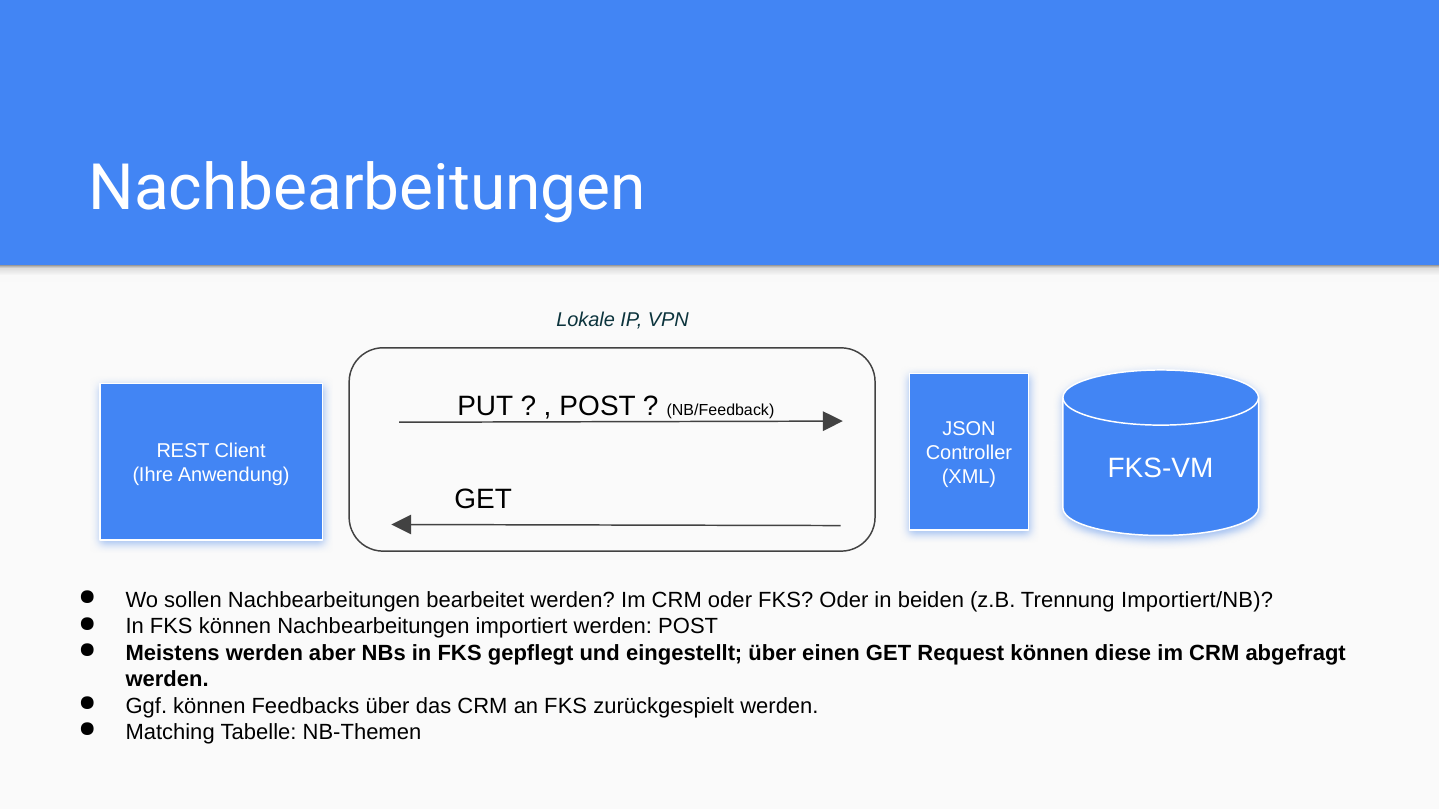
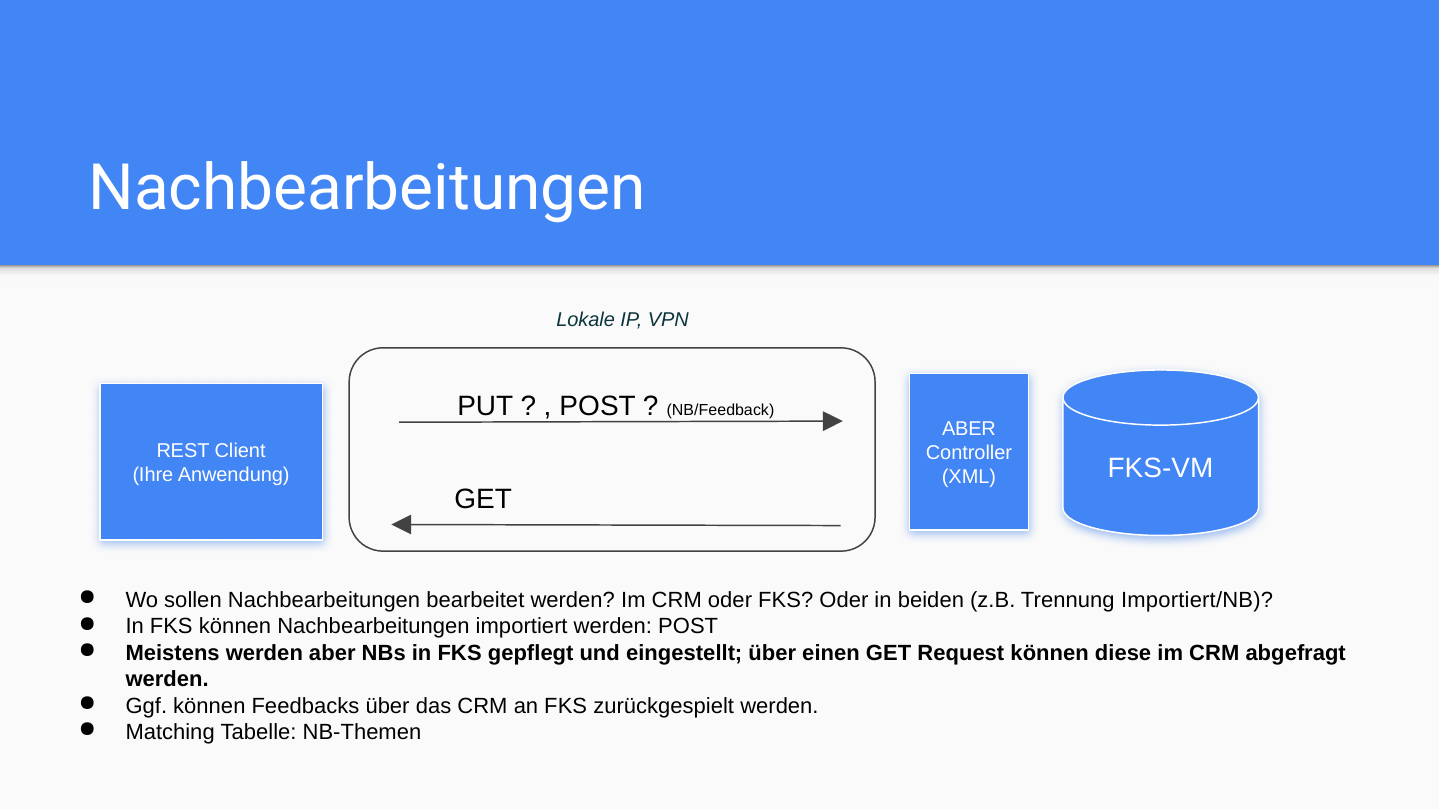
JSON: JSON -> ABER (969, 429)
